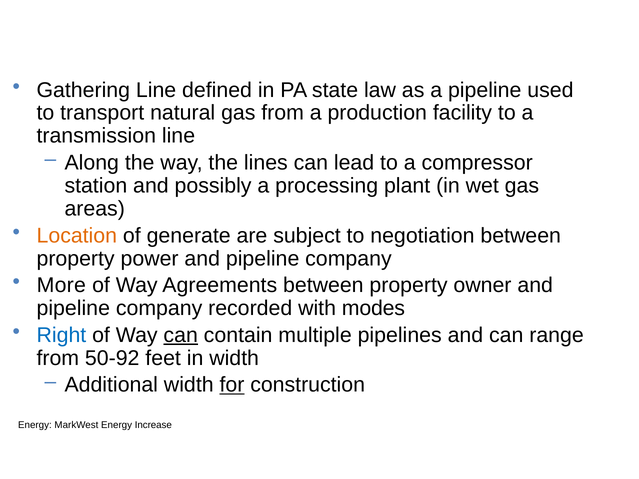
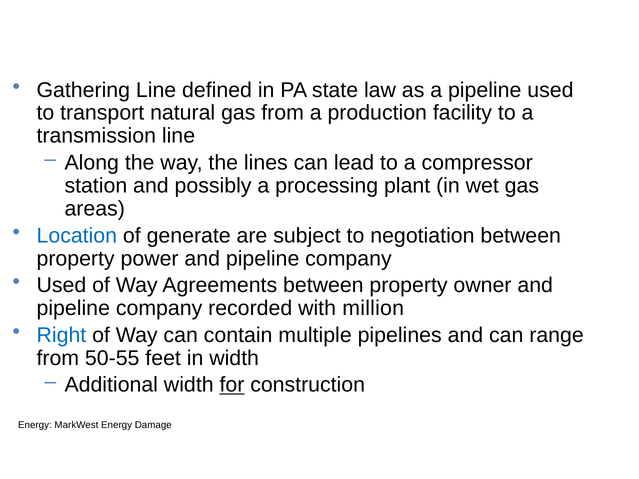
Location colour: orange -> blue (77, 236)
More: More -> Used (61, 285)
modes: modes -> million (373, 308)
can underline: present -> none (181, 335)
50-92: 50-92 -> 50-55 (112, 358)
Increase: Increase -> Damage (153, 425)
